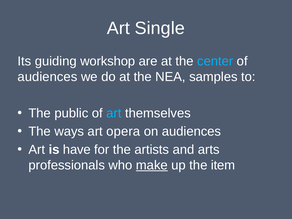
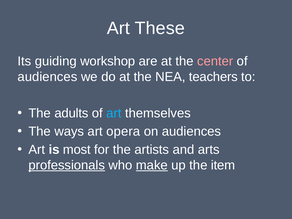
Single: Single -> These (160, 28)
center colour: light blue -> pink (215, 61)
samples: samples -> teachers (213, 77)
public: public -> adults (71, 113)
have: have -> most (77, 150)
professionals underline: none -> present (67, 165)
